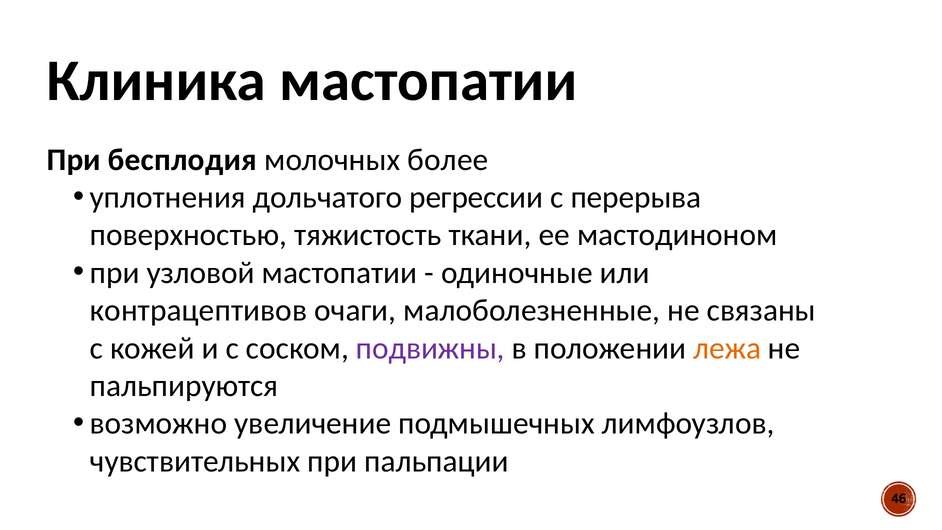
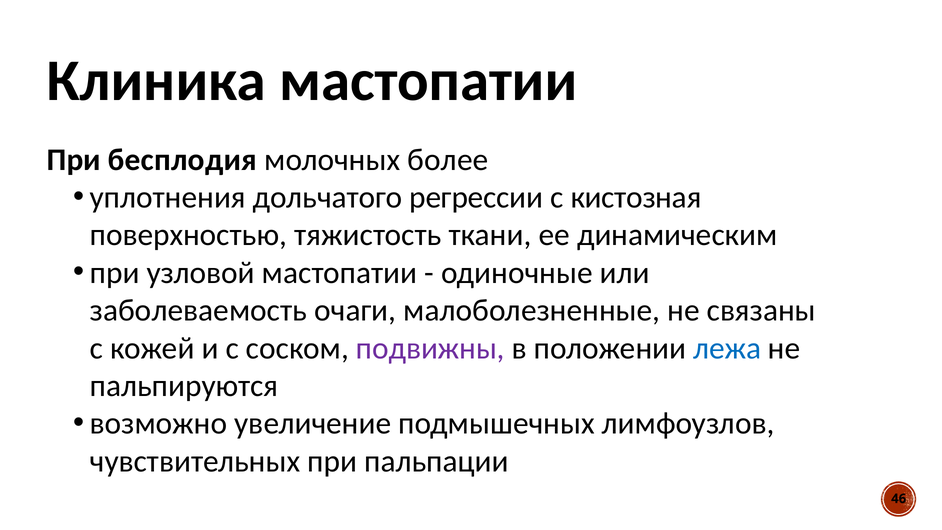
перерыва: перерыва -> кистозная (636, 197)
мастодиноном: мастодиноном -> динамическим (677, 235)
контрацептивов: контрацептивов -> заболеваемость (198, 310)
лежа colour: orange -> blue (727, 348)
